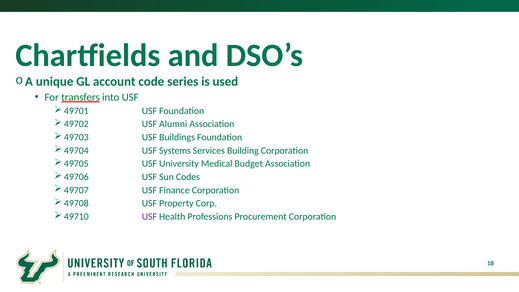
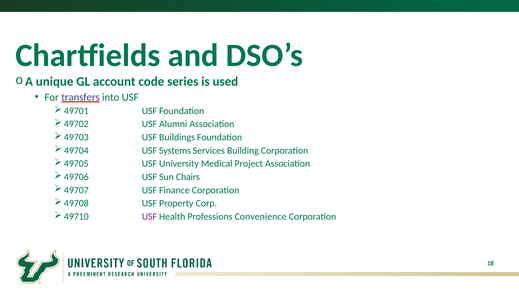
transfers colour: green -> purple (81, 97)
Budget: Budget -> Project (249, 164)
Codes: Codes -> Chairs (188, 177)
Procurement: Procurement -> Convenience (261, 217)
